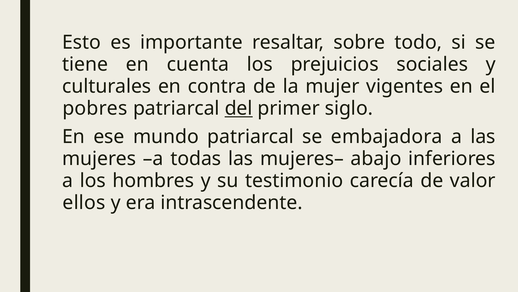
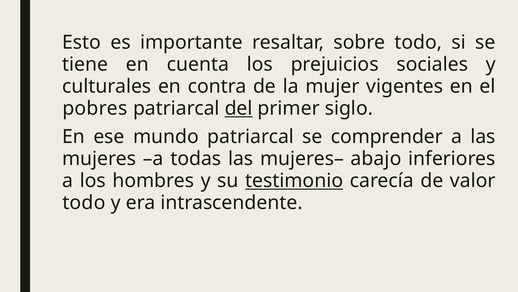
embajadora: embajadora -> comprender (387, 137)
testimonio underline: none -> present (294, 180)
ellos: ellos -> todo (84, 202)
